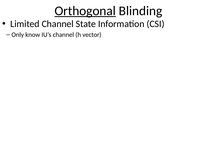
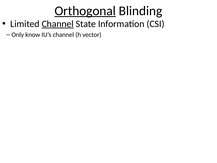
Channel underline: none -> present (58, 24)
